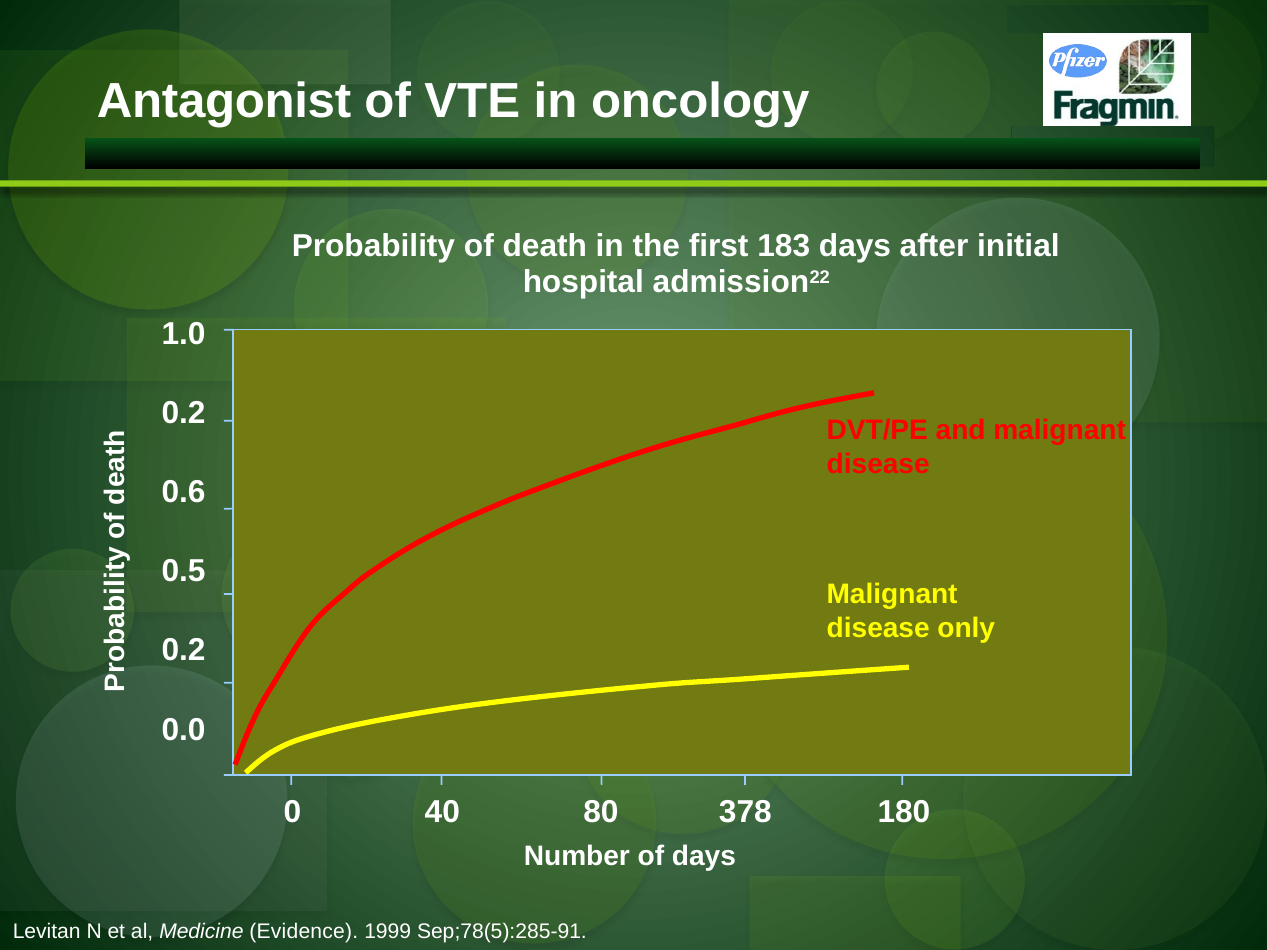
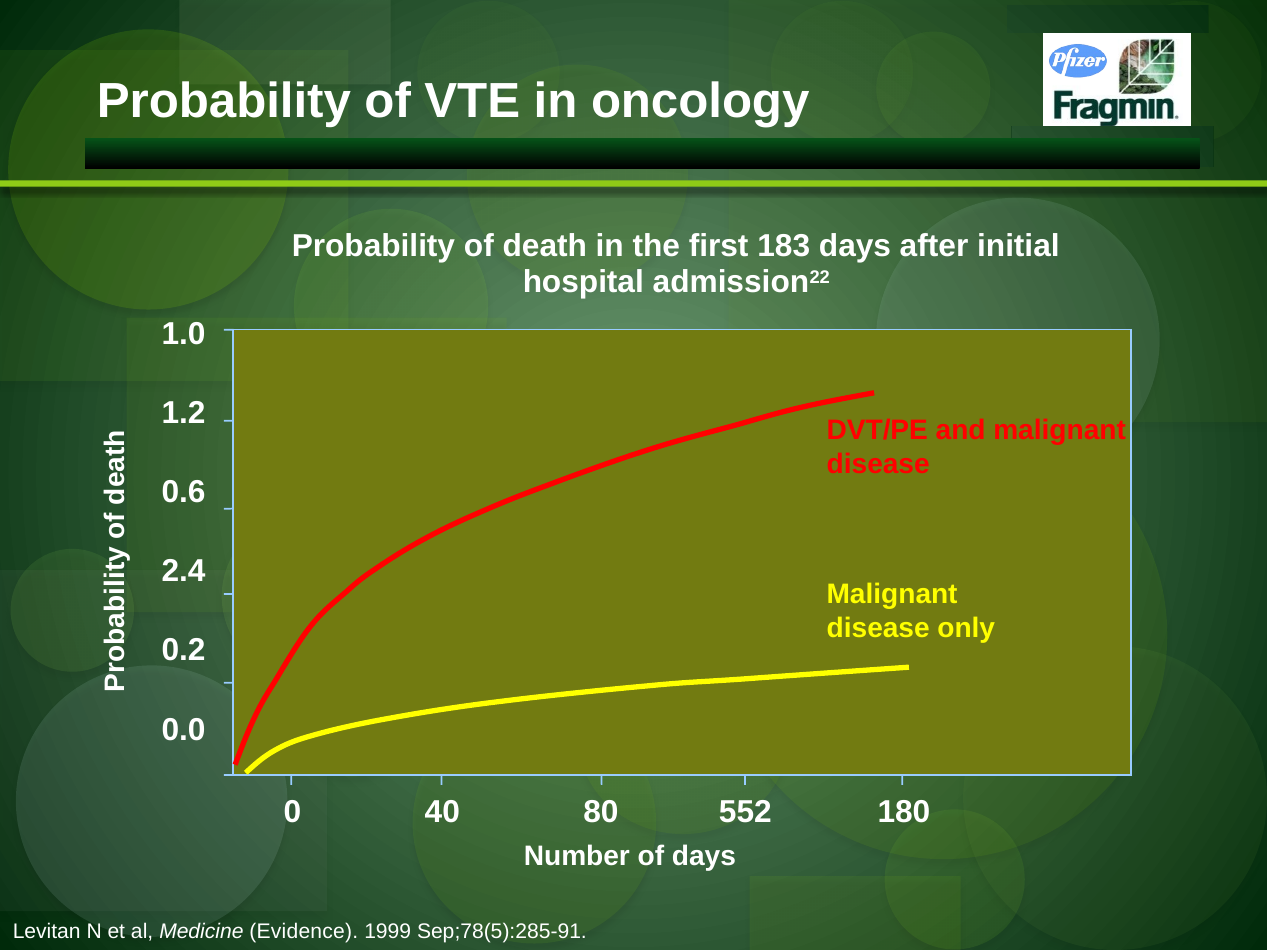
Antagonist: Antagonist -> Probability (224, 101)
0.2: 0.2 -> 1.2 (184, 413)
0.5: 0.5 -> 2.4 (184, 571)
378: 378 -> 552 (745, 813)
